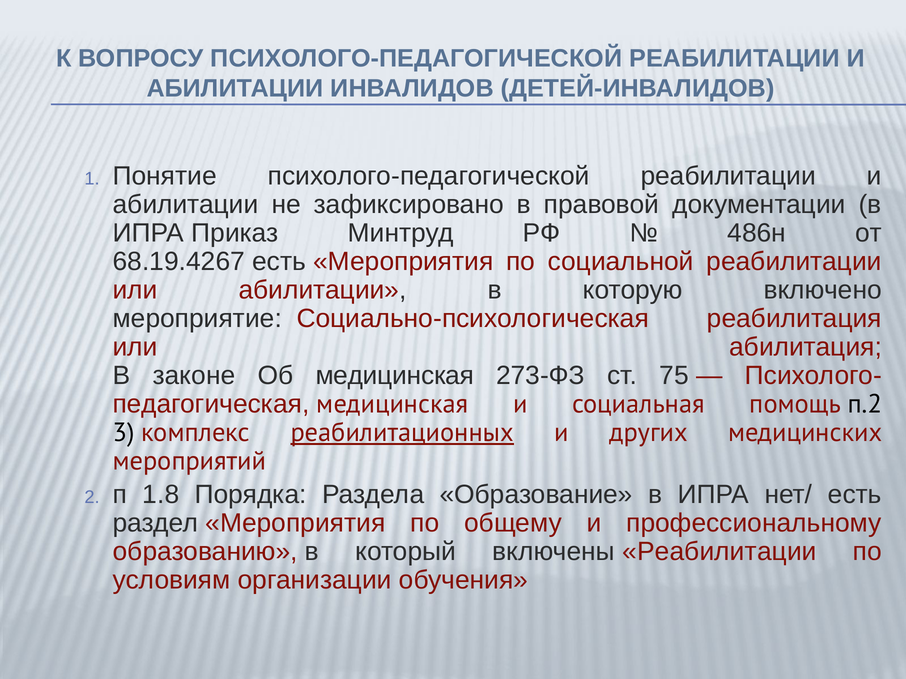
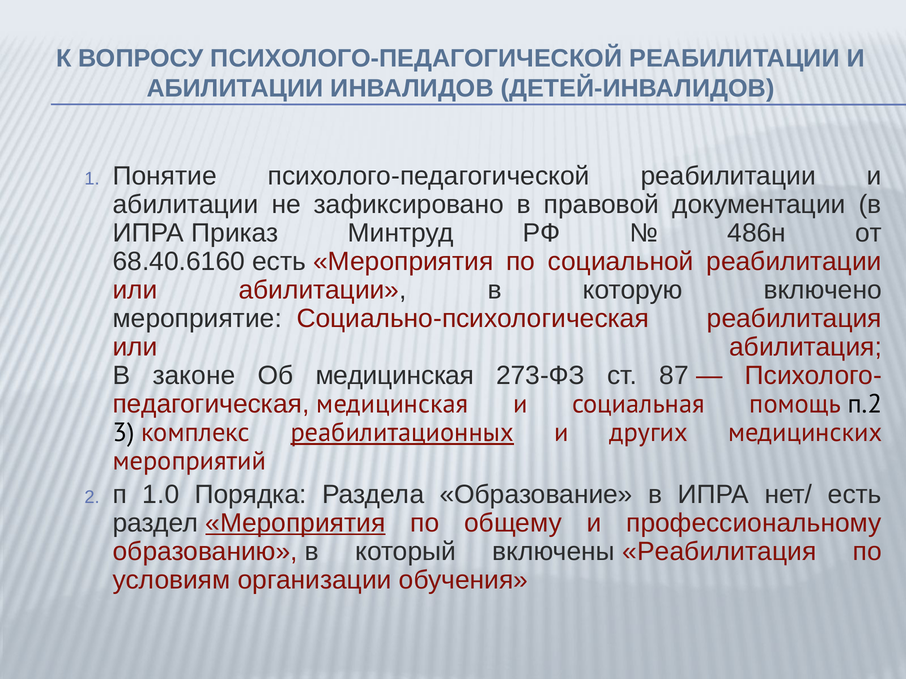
68.19.4267: 68.19.4267 -> 68.40.6160 (179, 262)
75: 75 -> 87 (674, 376)
1.8: 1.8 -> 1.0 (161, 495)
Мероприятия underline: none -> present (295, 523)
включены Реабилитации: Реабилитации -> Реабилитация (719, 552)
